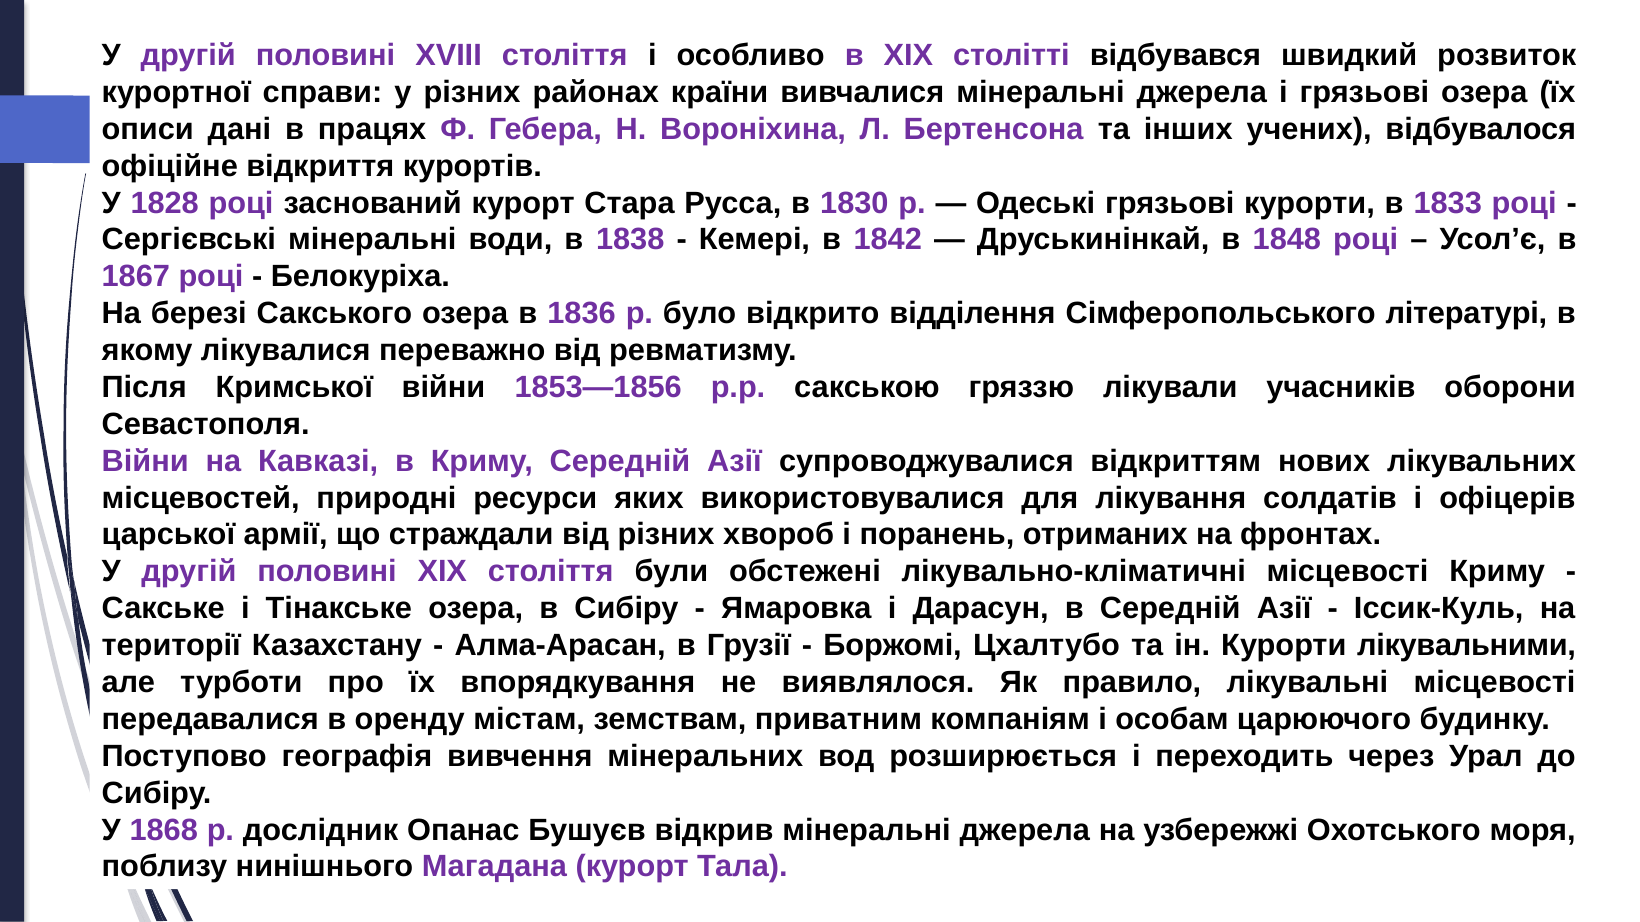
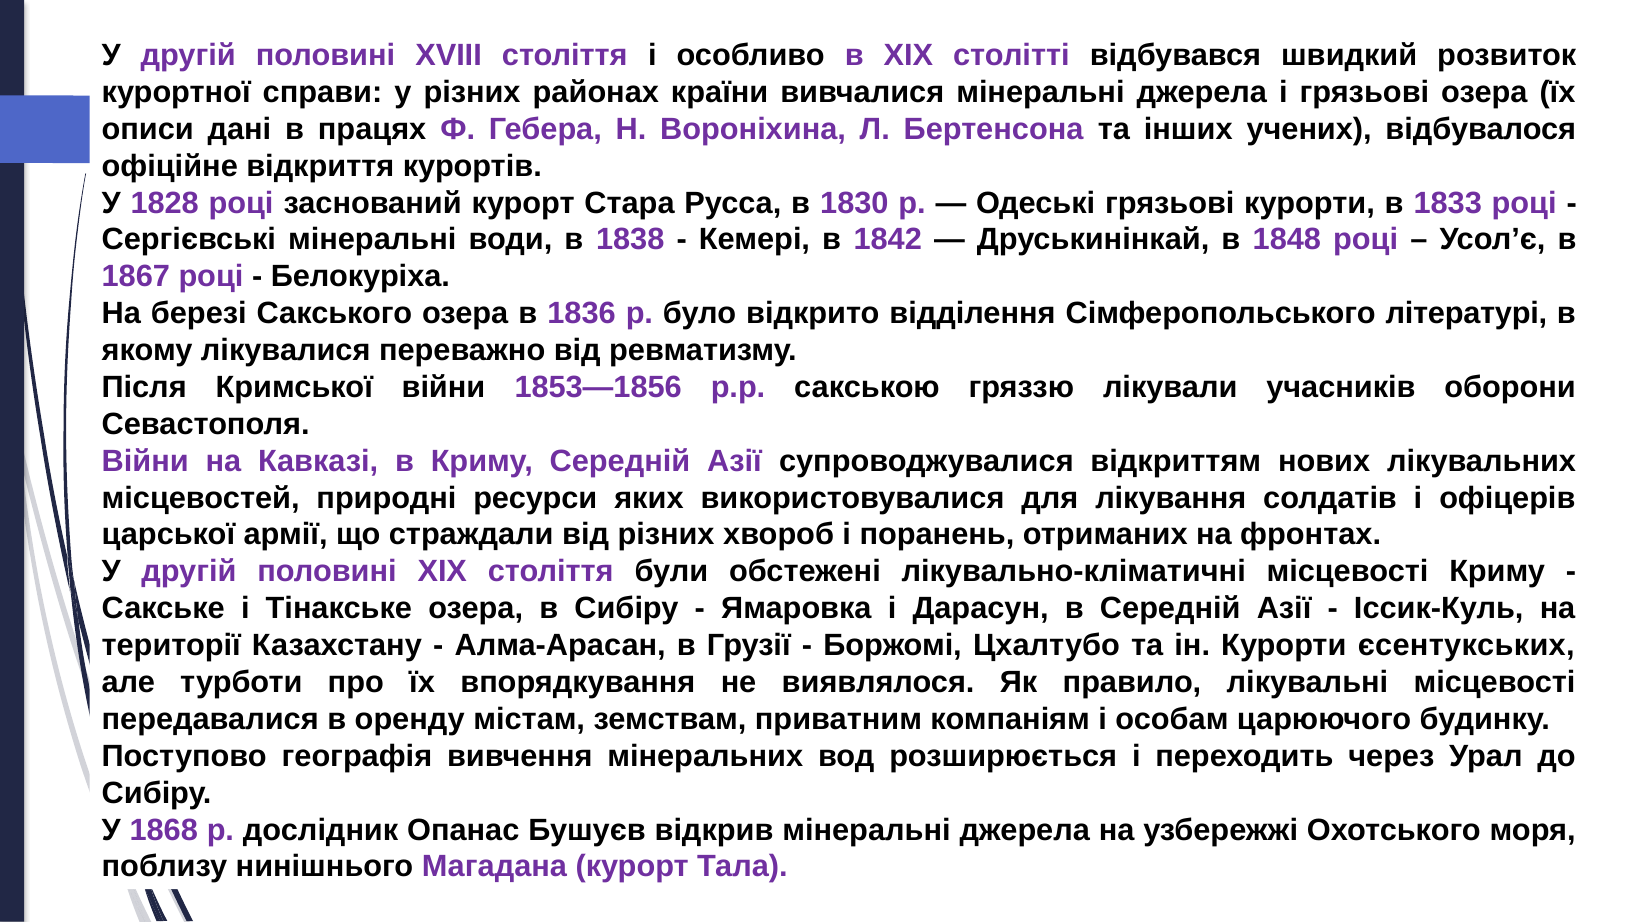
лікувальними: лікувальними -> єсентукських (1466, 646)
